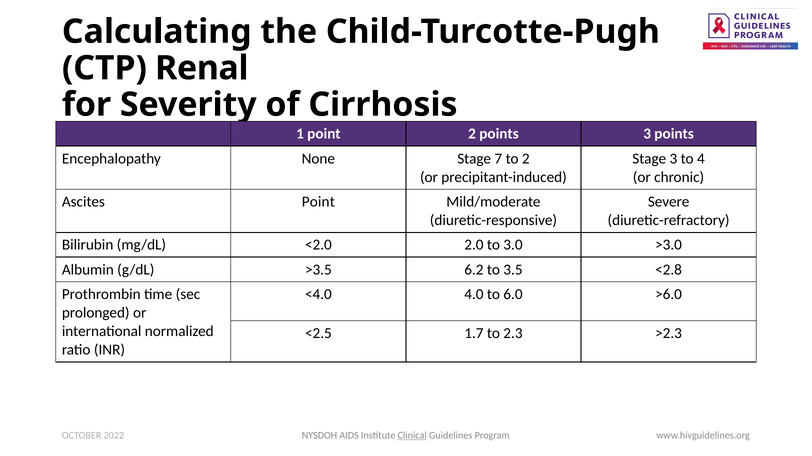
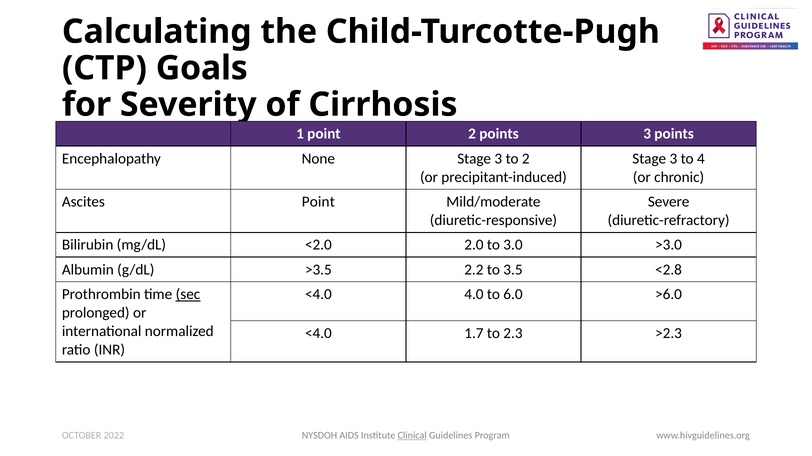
Renal: Renal -> Goals (202, 68)
None Stage 7: 7 -> 3 (498, 159)
6.2: 6.2 -> 2.2 (474, 270)
sec underline: none -> present (188, 295)
<2.5: <2.5 -> <4.0 (318, 334)
